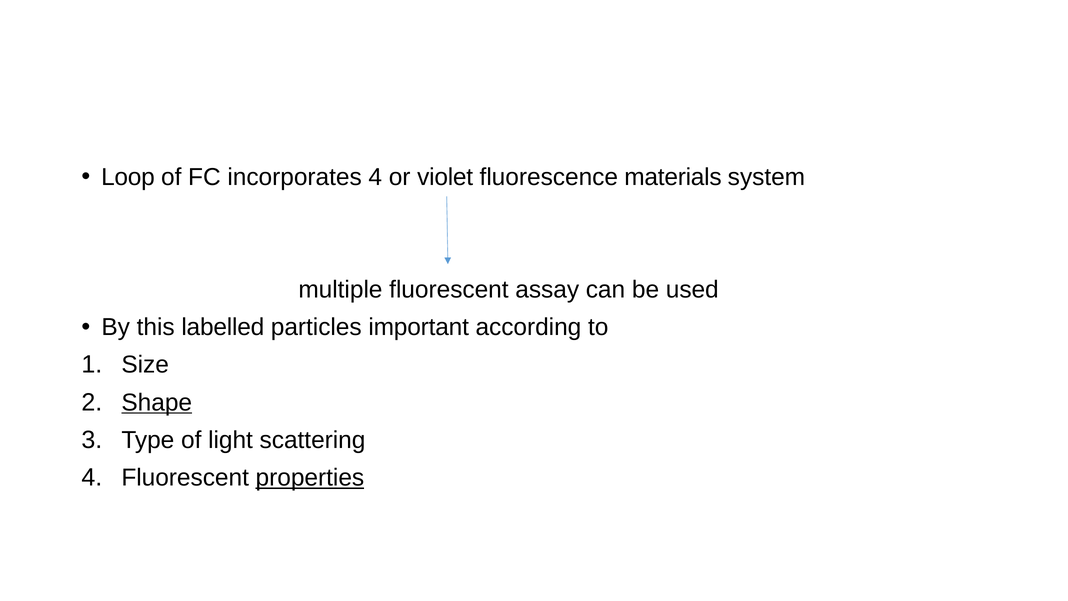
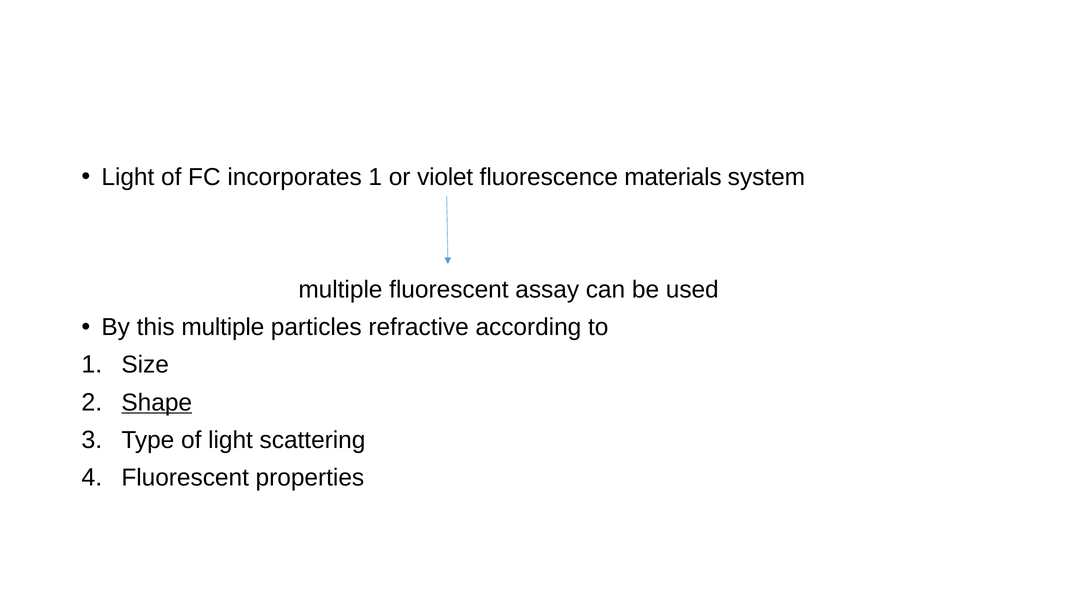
Loop: Loop -> Light (128, 177)
incorporates 4: 4 -> 1 (375, 177)
this labelled: labelled -> multiple (223, 327)
important: important -> refractive (419, 327)
properties underline: present -> none (310, 477)
